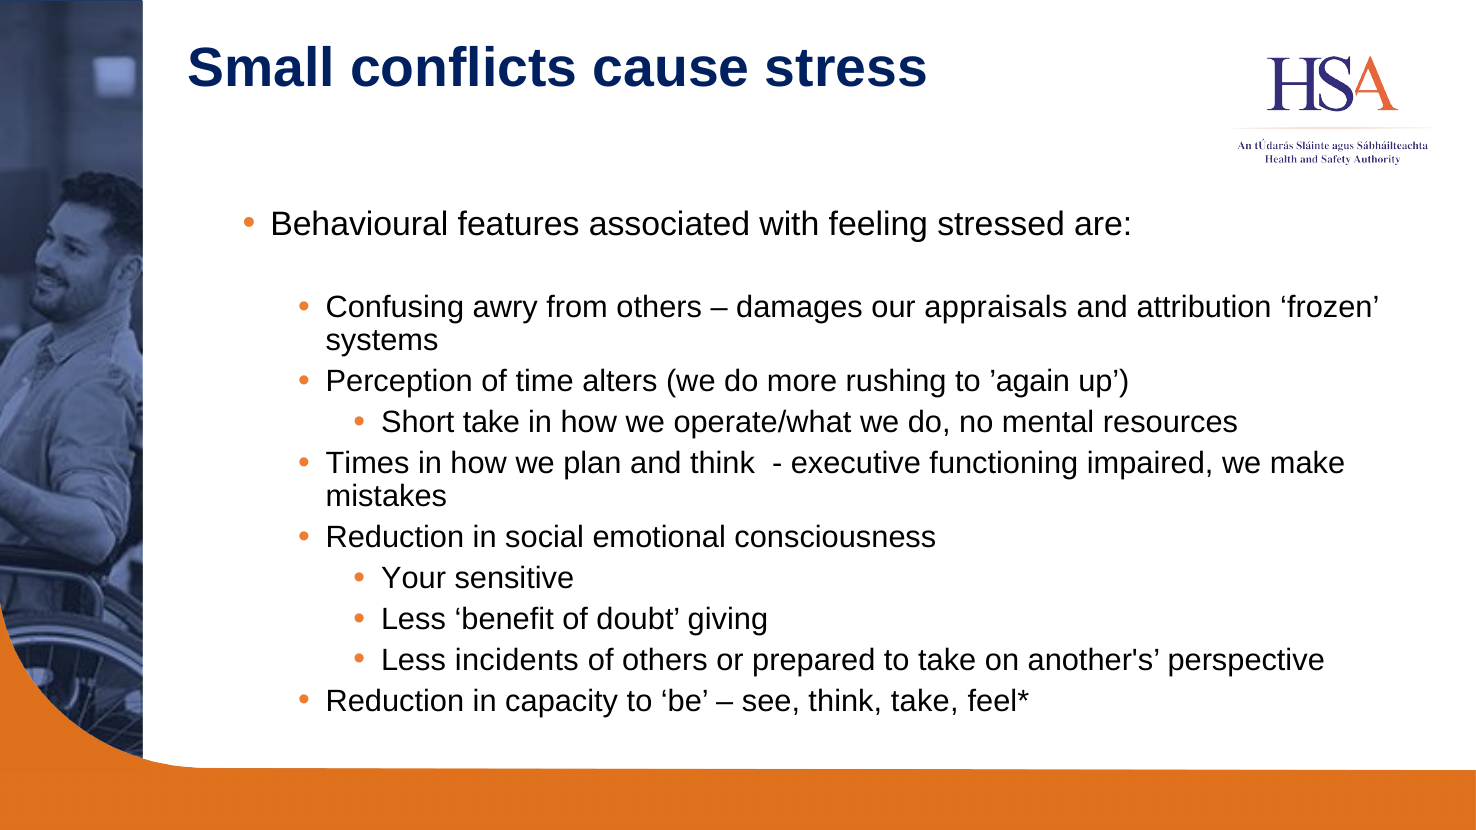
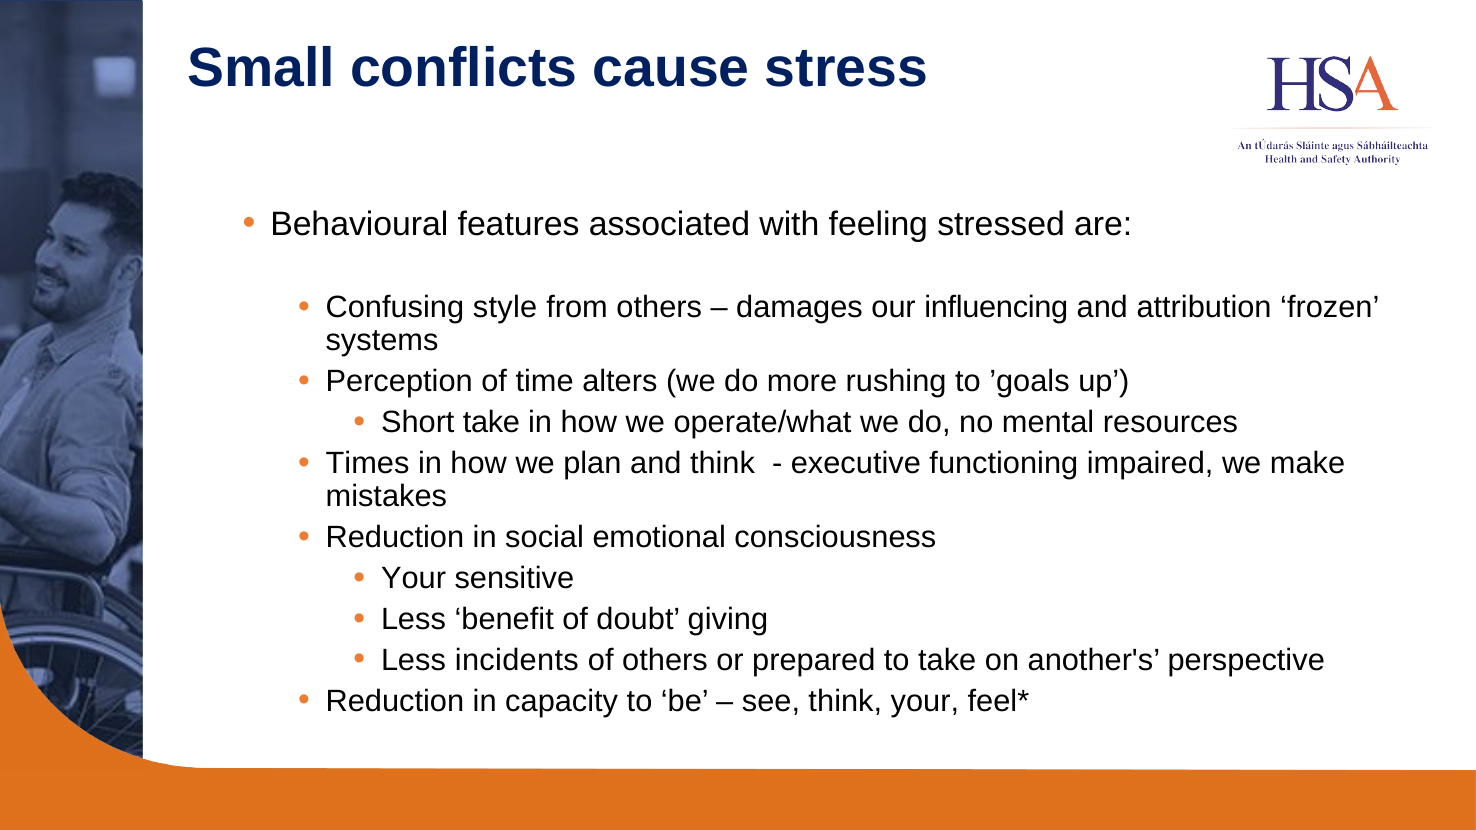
awry: awry -> style (505, 308)
appraisals: appraisals -> influencing (996, 308)
’again: ’again -> ’goals (1029, 382)
think take: take -> your (925, 701)
